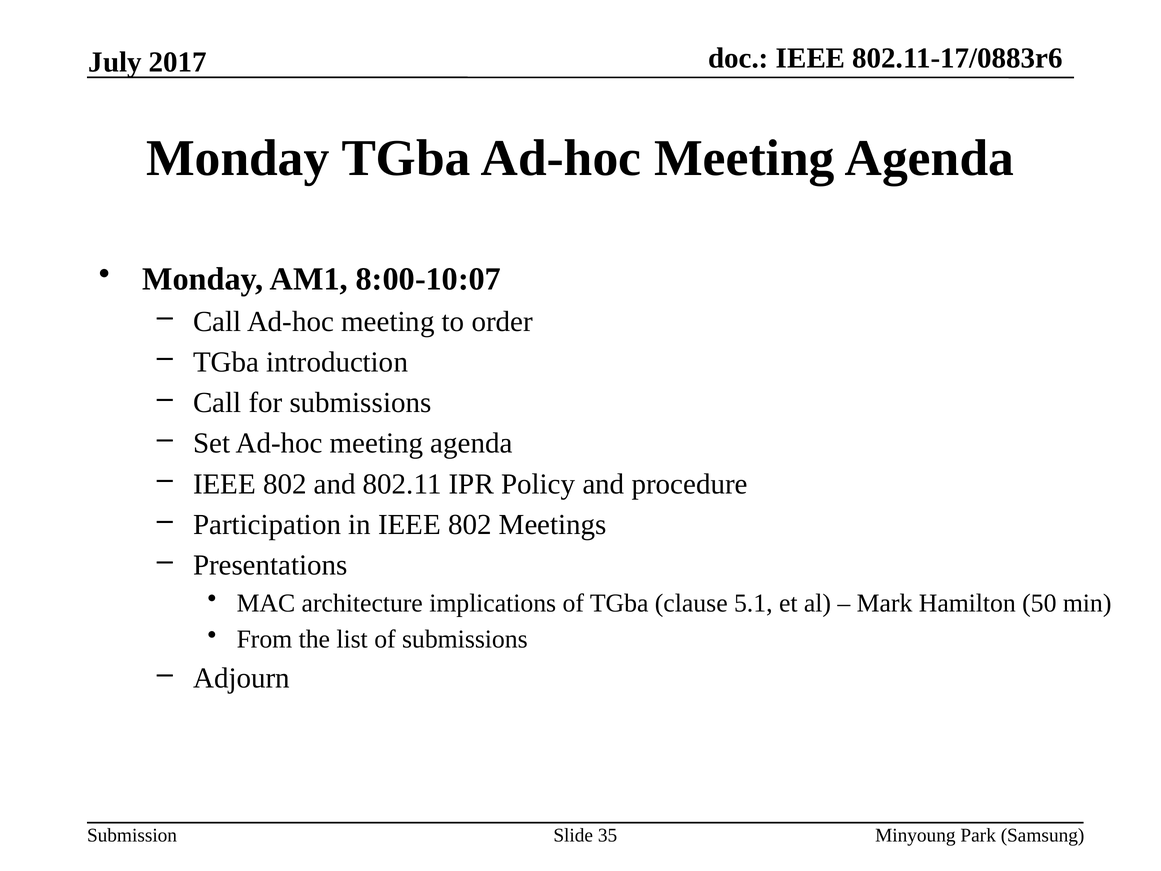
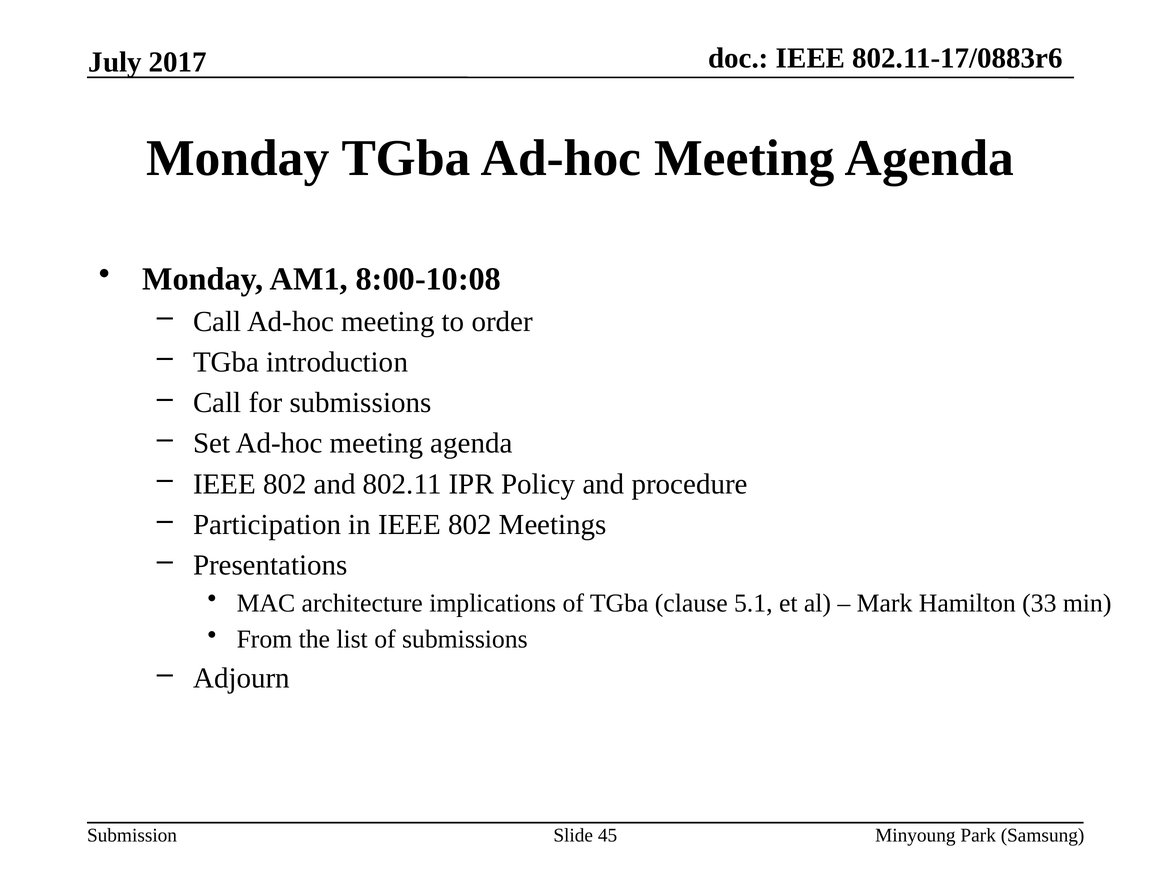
8:00-10:07: 8:00-10:07 -> 8:00-10:08 (428, 279)
50: 50 -> 33 (1039, 603)
35: 35 -> 45 (608, 835)
